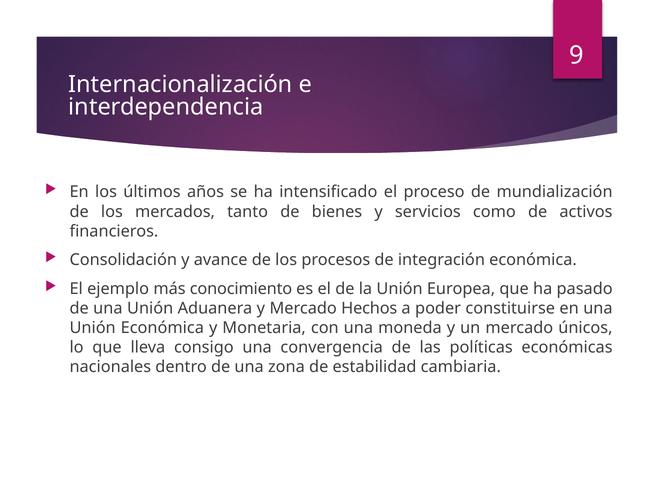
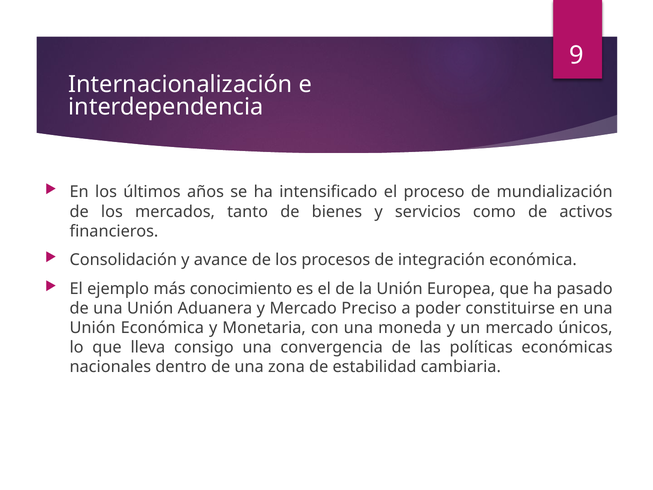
Hechos: Hechos -> Preciso (369, 308)
